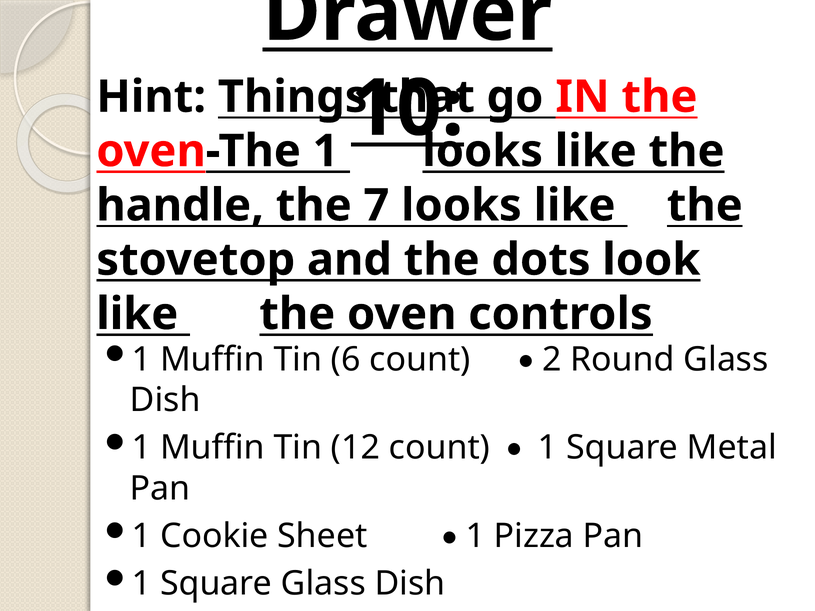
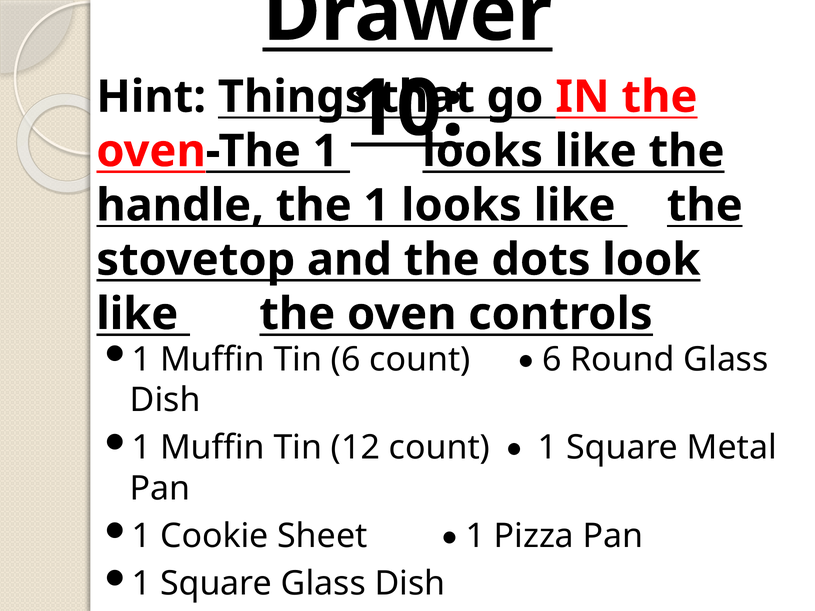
the 7: 7 -> 1 (376, 206)
2: 2 -> 6 (552, 360)
